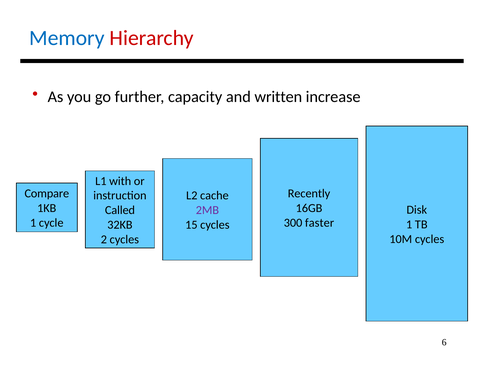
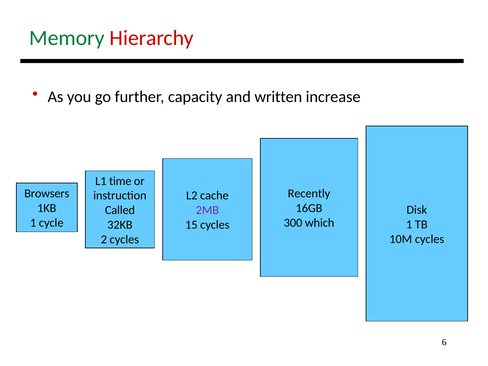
Memory colour: blue -> green (67, 38)
with: with -> time (120, 181)
Compare: Compare -> Browsers (47, 194)
faster: faster -> which (320, 223)
